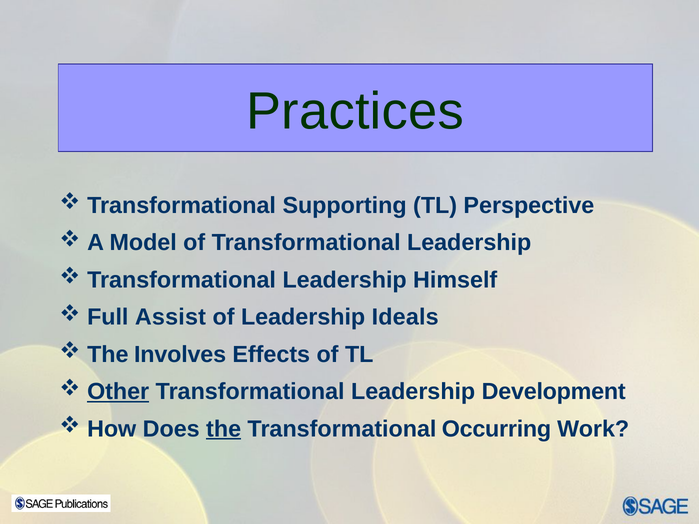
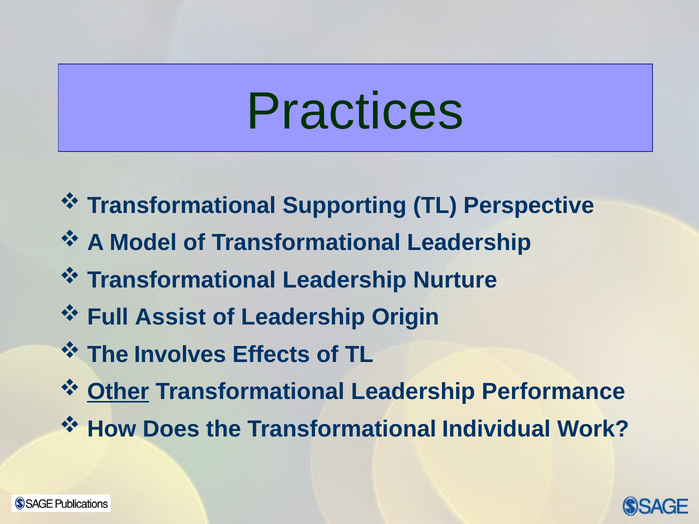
Himself: Himself -> Nurture (455, 280)
Ideals: Ideals -> Origin (405, 317)
Development: Development -> Performance (554, 392)
the underline: present -> none (224, 429)
Occurring: Occurring -> Individual (496, 429)
